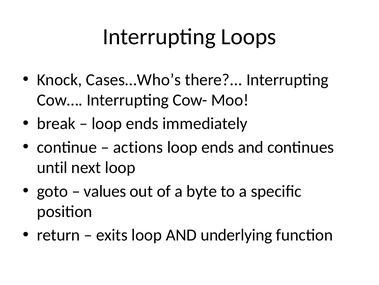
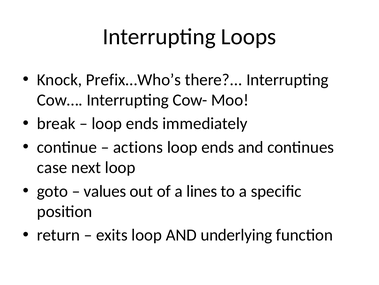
Cases…Who’s: Cases…Who’s -> Prefix…Who’s (134, 80)
until: until -> case (52, 167)
byte: byte -> lines (202, 191)
